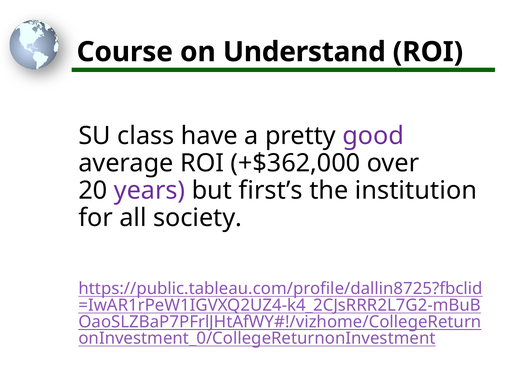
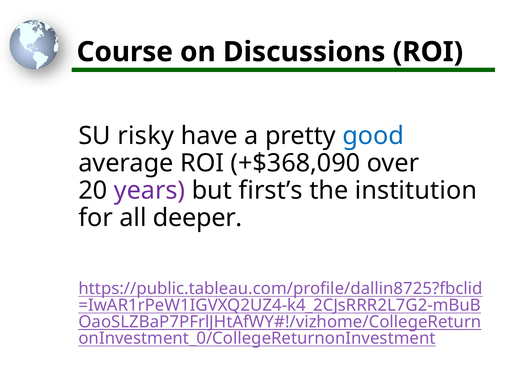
Understand: Understand -> Discussions (304, 52)
class: class -> risky (146, 136)
good colour: purple -> blue (373, 136)
+$362,000: +$362,000 -> +$368,090 (295, 163)
society: society -> deeper (198, 218)
